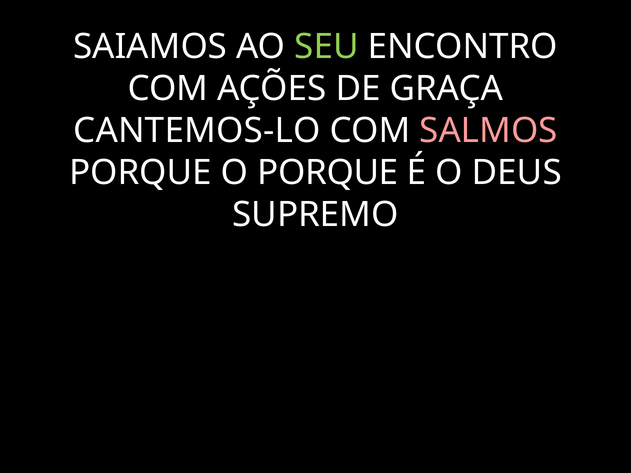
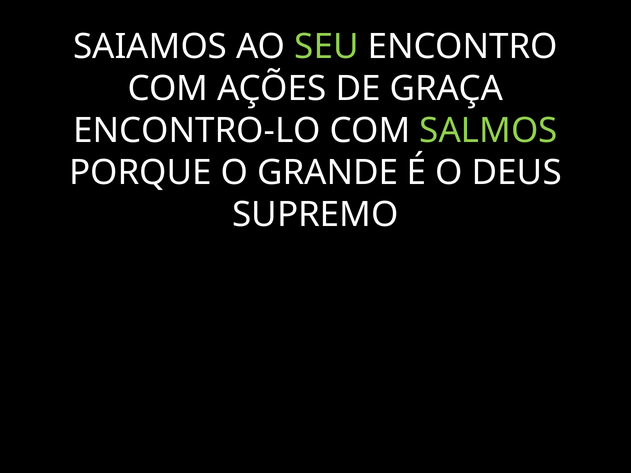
CANTEMOS-LO: CANTEMOS-LO -> ENCONTRO-LO (197, 131)
SALMOS colour: pink -> light green (489, 131)
O PORQUE: PORQUE -> GRANDE (328, 173)
